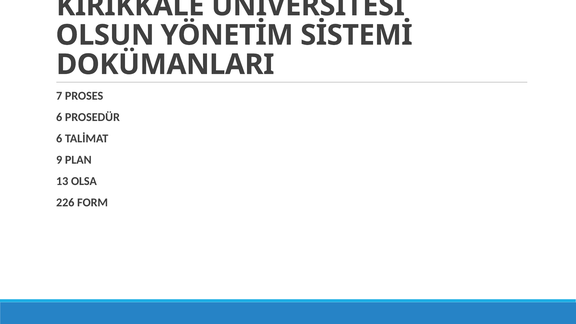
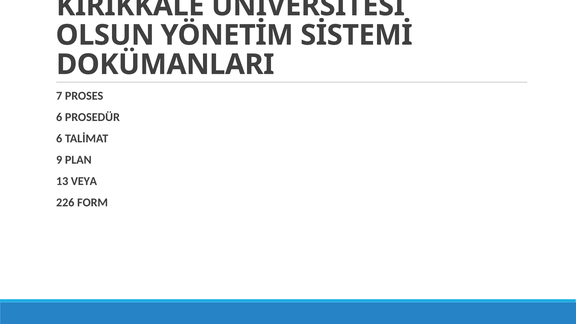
OLSA: OLSA -> VEYA (84, 181)
